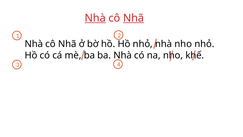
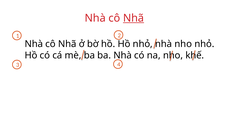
Nhà underline: present -> none (95, 18)
